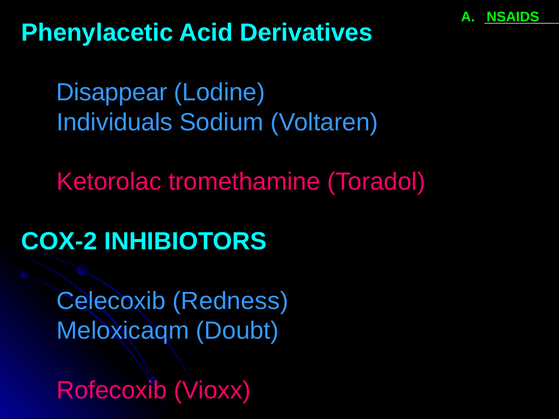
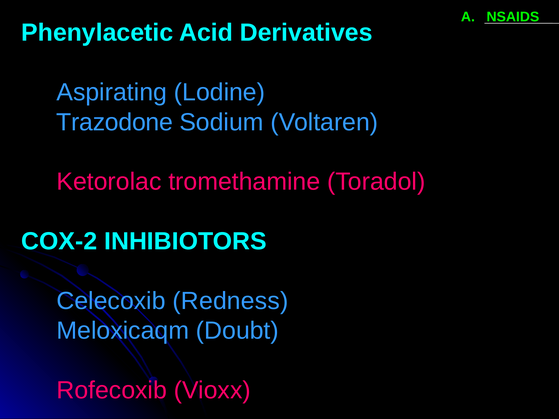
Disappear: Disappear -> Aspirating (112, 92)
Individuals: Individuals -> Trazodone (115, 122)
